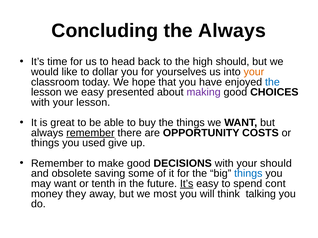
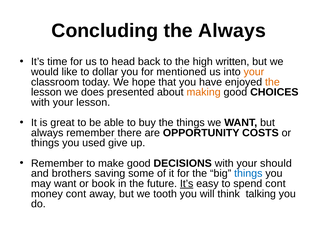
high should: should -> written (233, 62)
yourselves: yourselves -> mentioned (181, 72)
the colour: blue -> orange (272, 82)
we easy: easy -> does (93, 92)
making colour: purple -> orange (204, 92)
remember underline: present -> none (90, 133)
obsolete: obsolete -> brothers (72, 174)
tenth: tenth -> book (103, 184)
money they: they -> cont (76, 194)
most: most -> tooth (165, 194)
